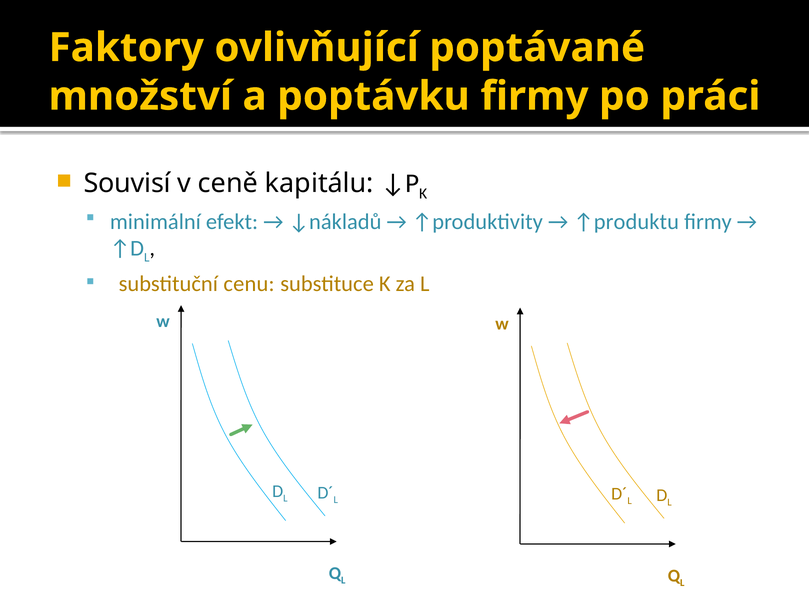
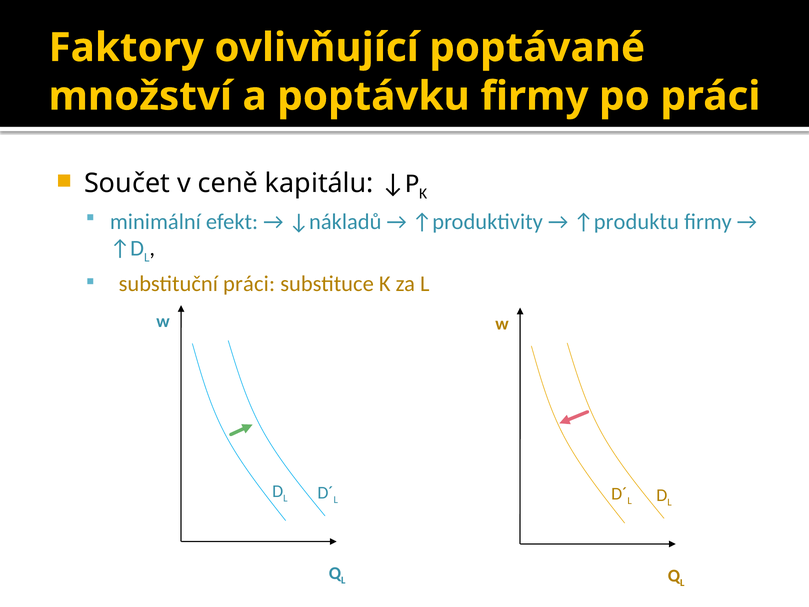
Souvisí: Souvisí -> Součet (127, 183)
substituční cenu: cenu -> práci (249, 284)
